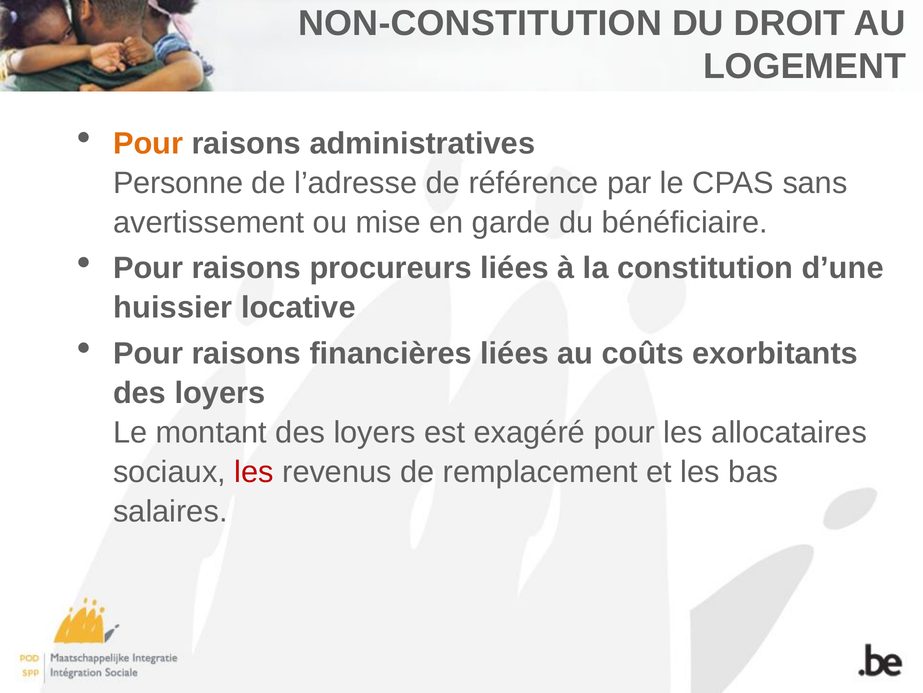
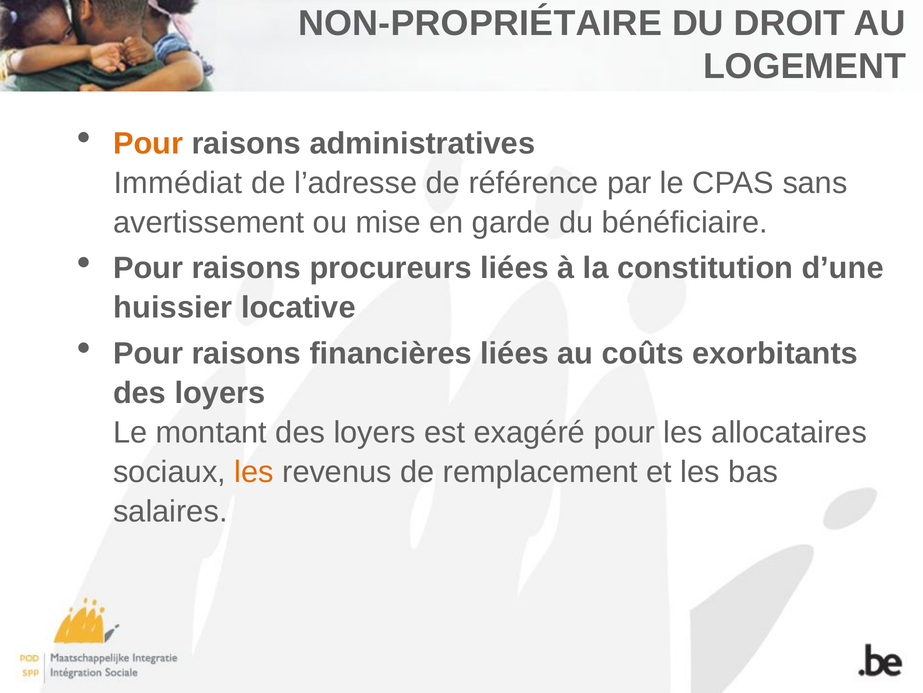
NON-CONSTITUTION: NON-CONSTITUTION -> NON-PROPRIÉTAIRE (480, 23)
Personne: Personne -> Immédiat (178, 183)
les colour: red -> orange (254, 471)
